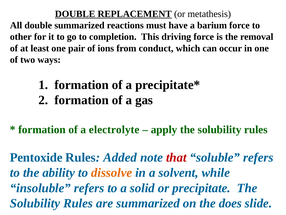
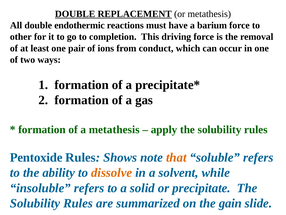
double summarized: summarized -> endothermic (79, 25)
a electrolyte: electrolyte -> metathesis (114, 129)
Added: Added -> Shows (120, 157)
that colour: red -> orange (176, 157)
does: does -> gain (230, 203)
